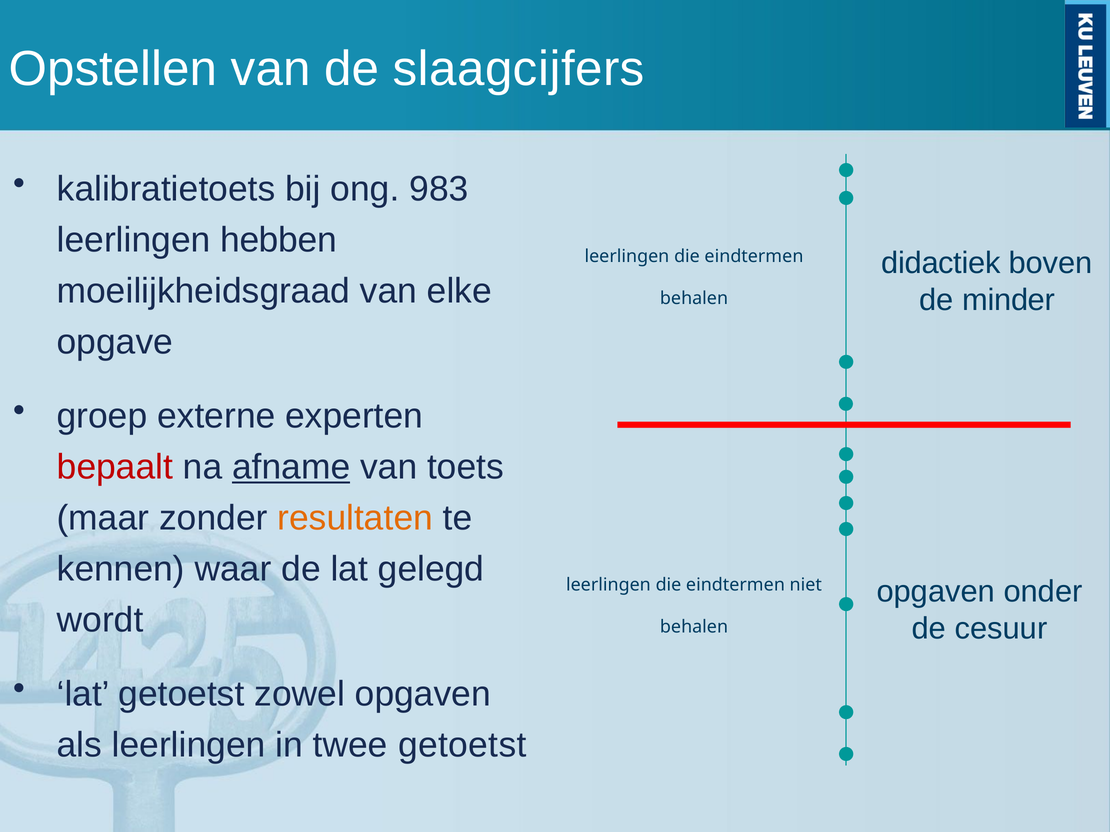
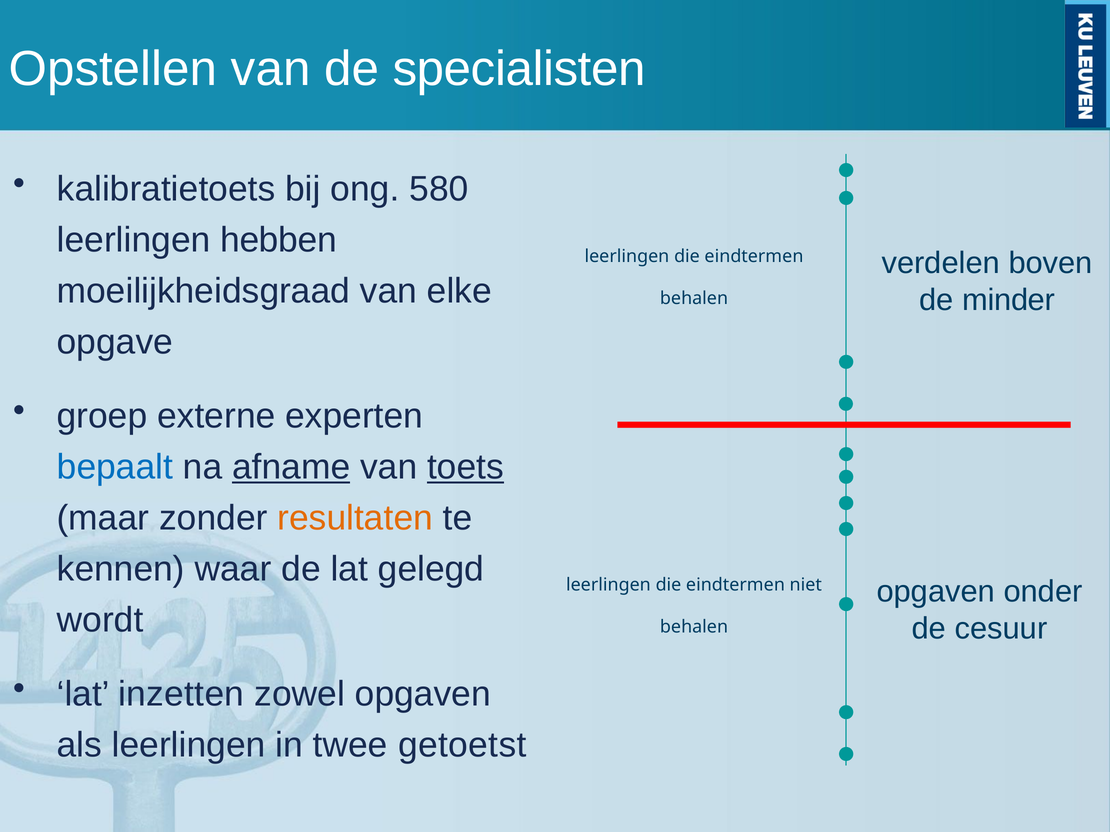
slaagcijfers: slaagcijfers -> specialisten (519, 69)
983: 983 -> 580 (439, 189)
didactiek: didactiek -> verdelen (941, 263)
bepaalt colour: red -> blue (115, 468)
toets underline: none -> present (466, 468)
lat getoetst: getoetst -> inzetten (181, 695)
